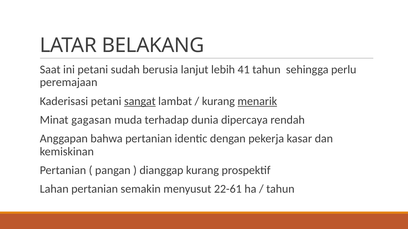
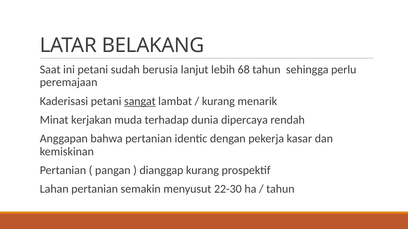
41: 41 -> 68 (244, 70)
menarik underline: present -> none (257, 101)
gagasan: gagasan -> kerjakan (91, 120)
22-61: 22-61 -> 22-30 (228, 189)
